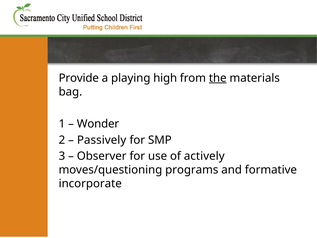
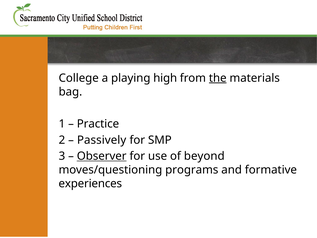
Provide: Provide -> College (79, 78)
Wonder: Wonder -> Practice (98, 124)
Observer underline: none -> present (102, 156)
actively: actively -> beyond (204, 156)
incorporate: incorporate -> experiences (90, 183)
